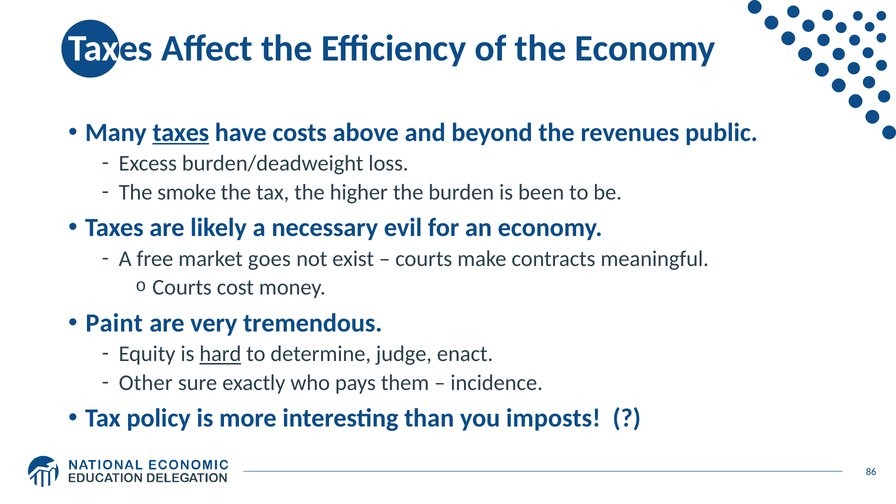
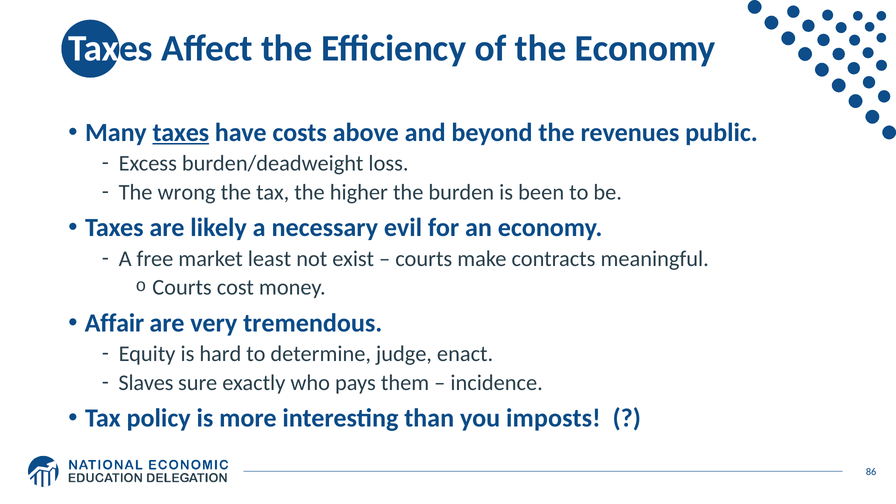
smoke: smoke -> wrong (187, 192)
goes: goes -> least (269, 259)
Paint: Paint -> Affair (114, 323)
hard underline: present -> none (220, 354)
Other: Other -> Slaves (146, 383)
